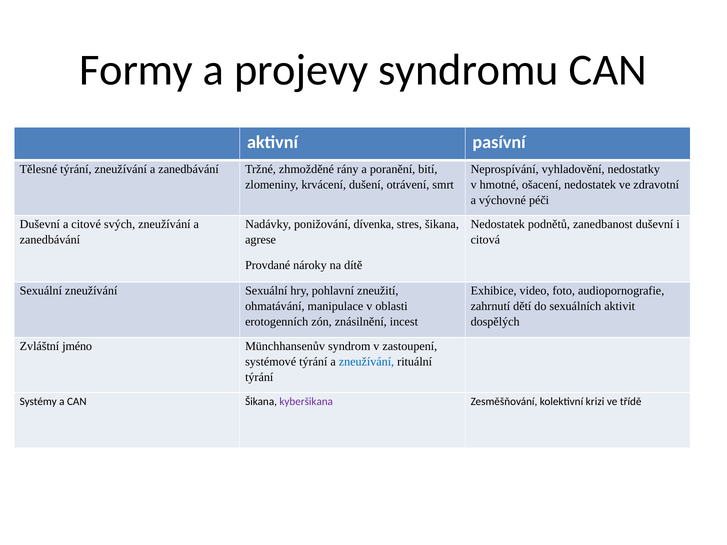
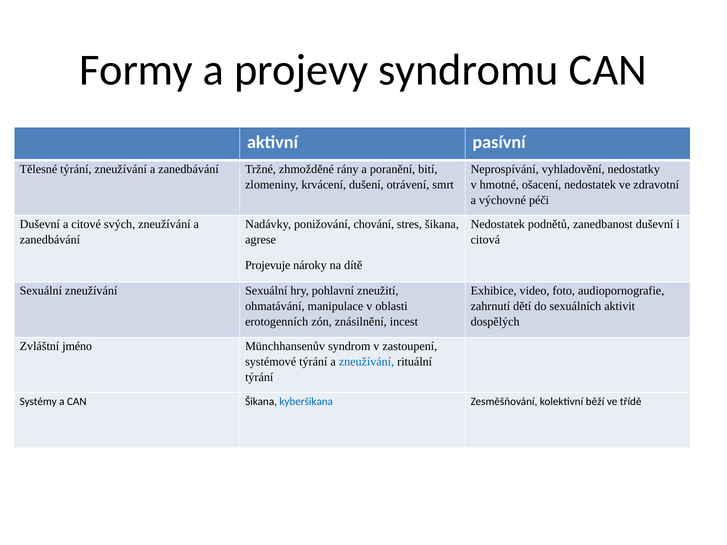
dívenka: dívenka -> chování (374, 224)
Provdané: Provdané -> Projevuje (268, 266)
kyberšikana colour: purple -> blue (306, 402)
krizi: krizi -> běží (595, 402)
